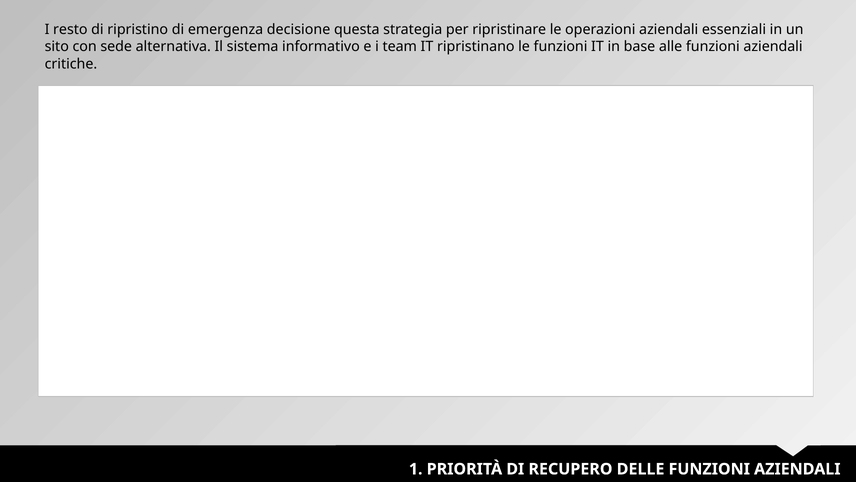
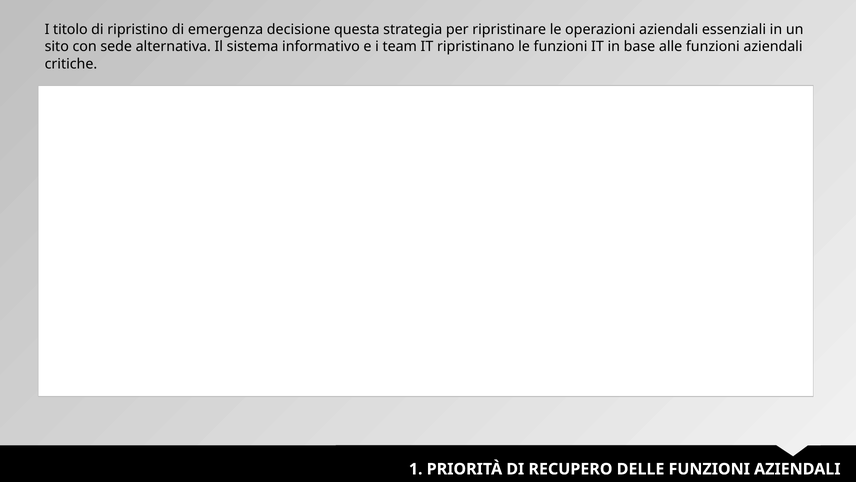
resto: resto -> titolo (70, 30)
